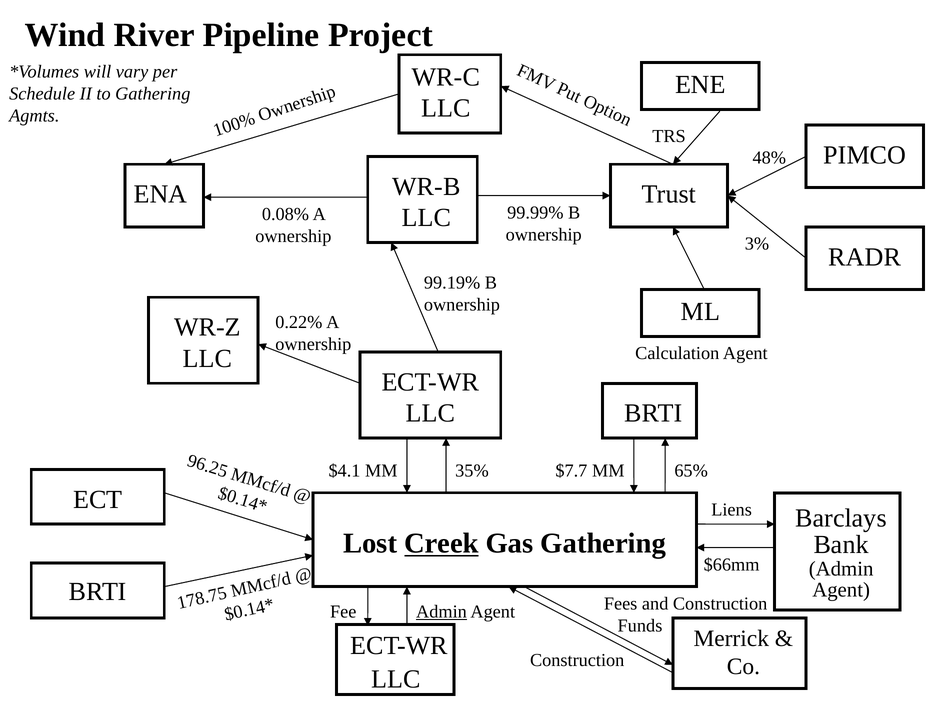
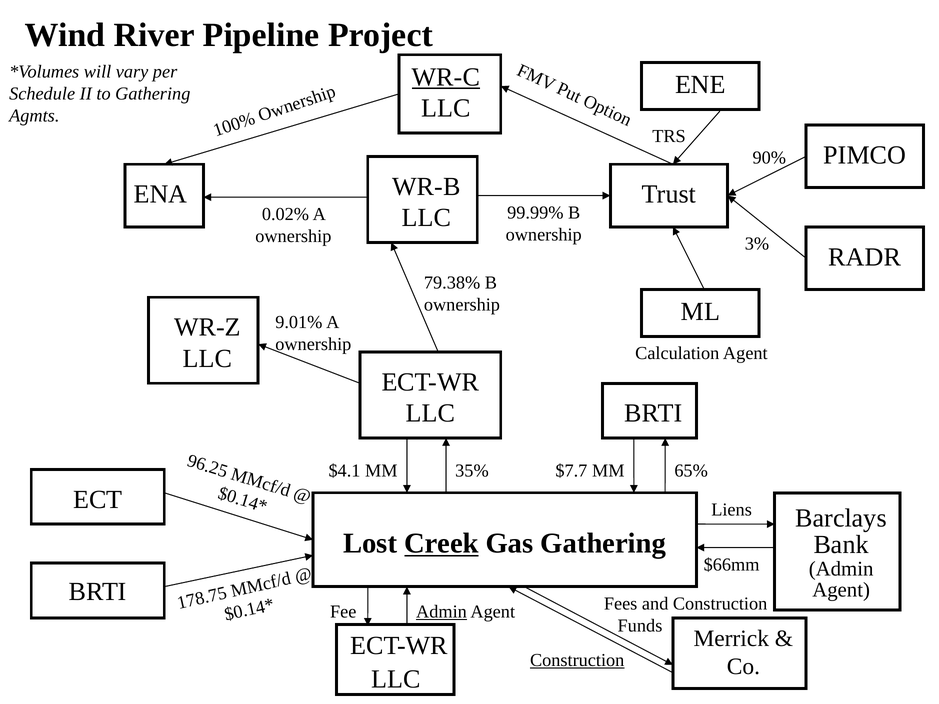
WR-C underline: none -> present (446, 77)
48%: 48% -> 90% (769, 158)
0.08%: 0.08% -> 0.02% (285, 214)
99.19%: 99.19% -> 79.38% (452, 283)
0.22%: 0.22% -> 9.01% (299, 322)
Construction underline: none -> present (577, 660)
